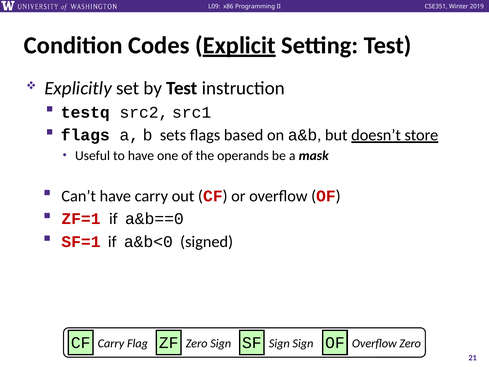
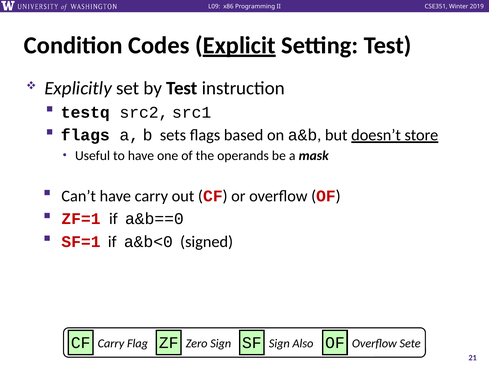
Sign: Sign -> Also (303, 343)
Overflow Zero: Zero -> Sete (410, 343)
